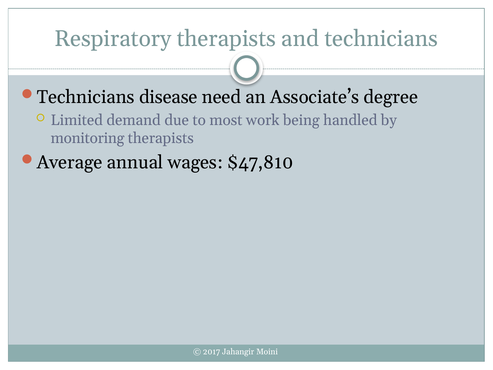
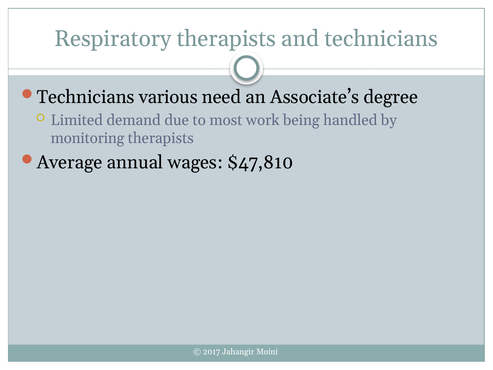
disease: disease -> various (168, 97)
